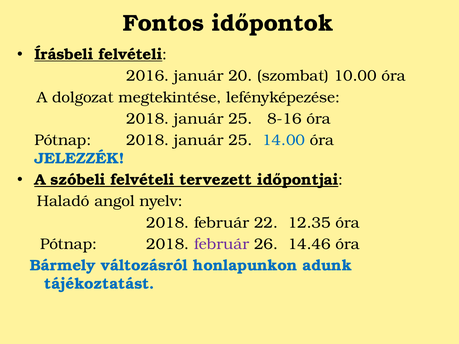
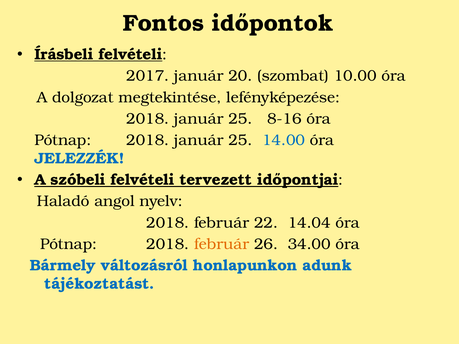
2016: 2016 -> 2017 (148, 76)
12.35: 12.35 -> 14.04 (309, 223)
február colour: purple -> orange (222, 244)
14.46: 14.46 -> 34.00 (309, 244)
